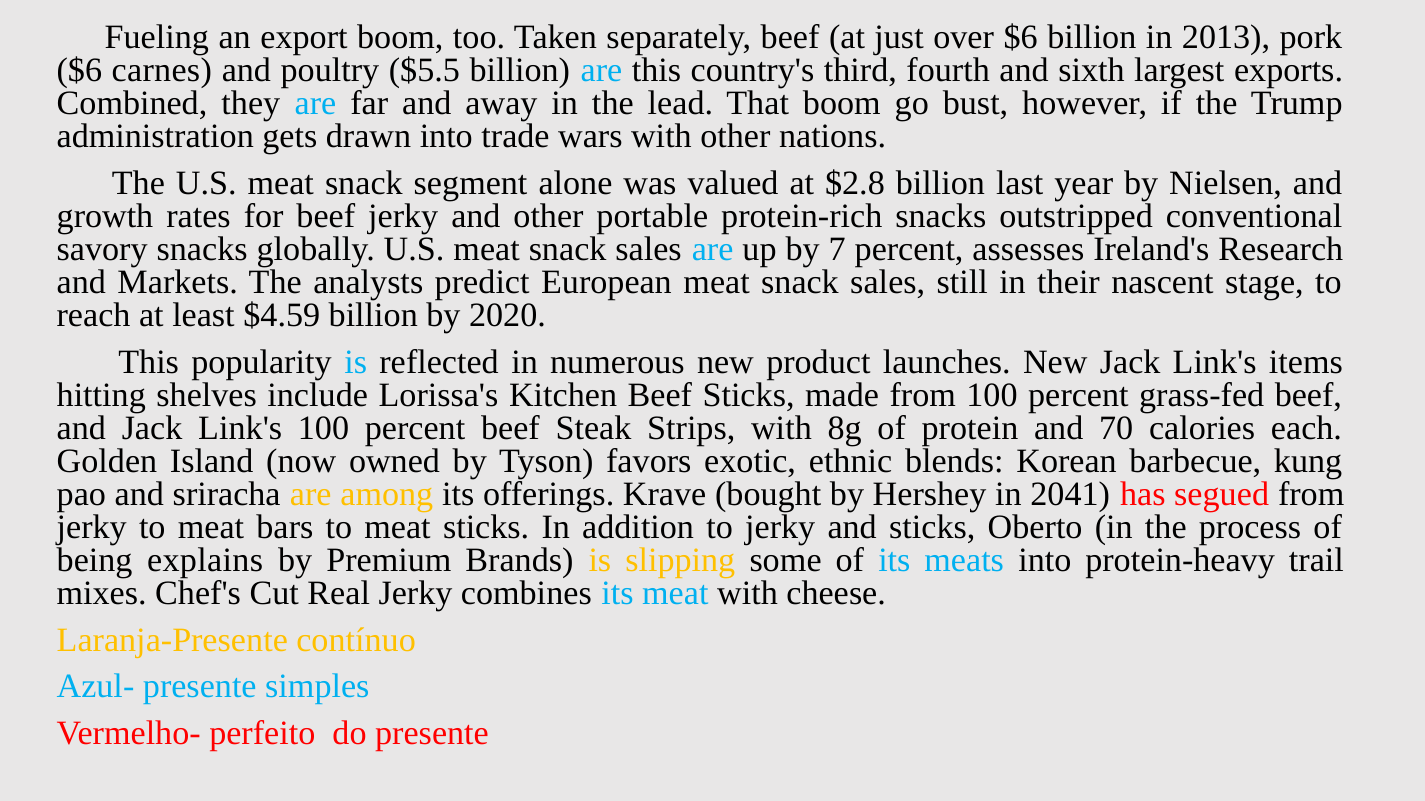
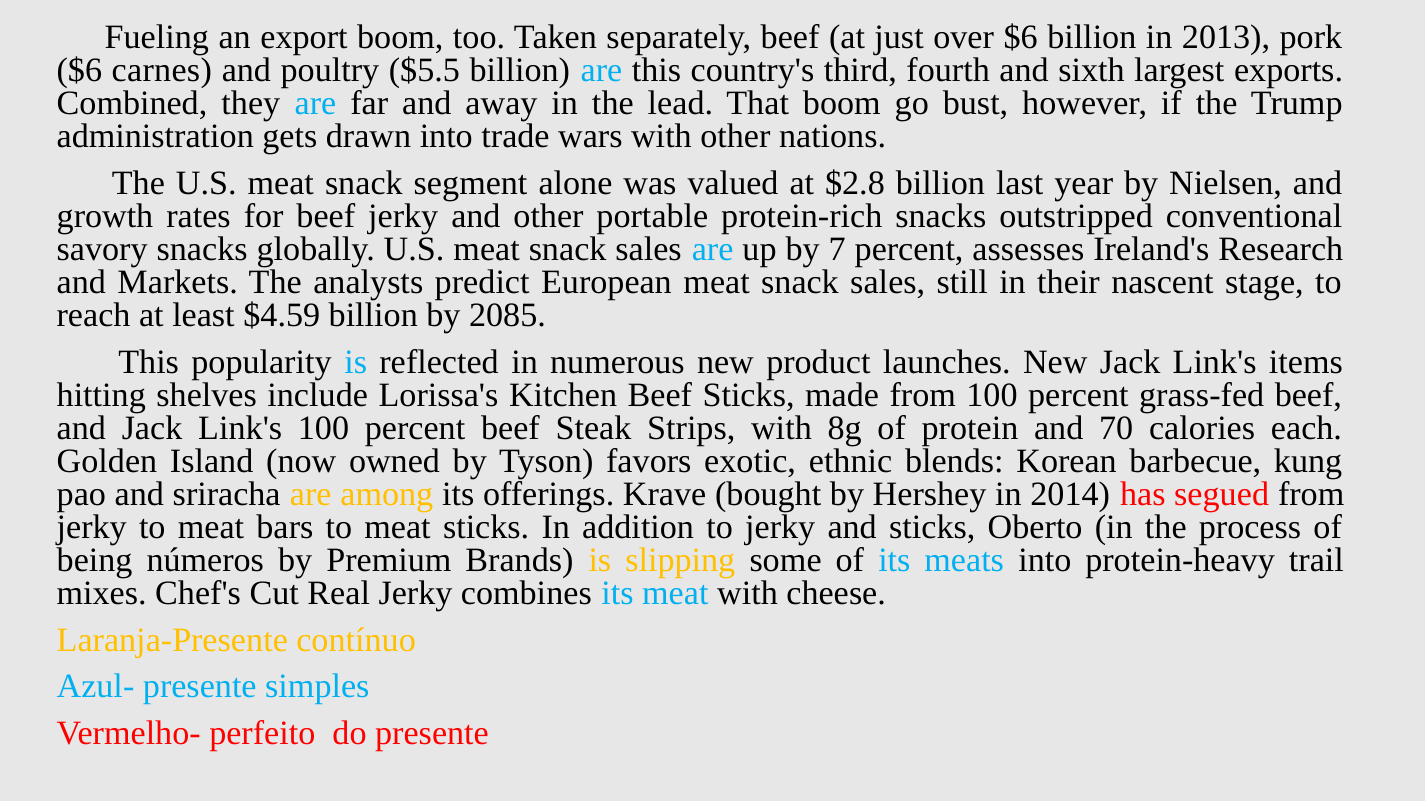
2020: 2020 -> 2085 (507, 316)
2041: 2041 -> 2014 (1070, 495)
explains: explains -> números (205, 561)
